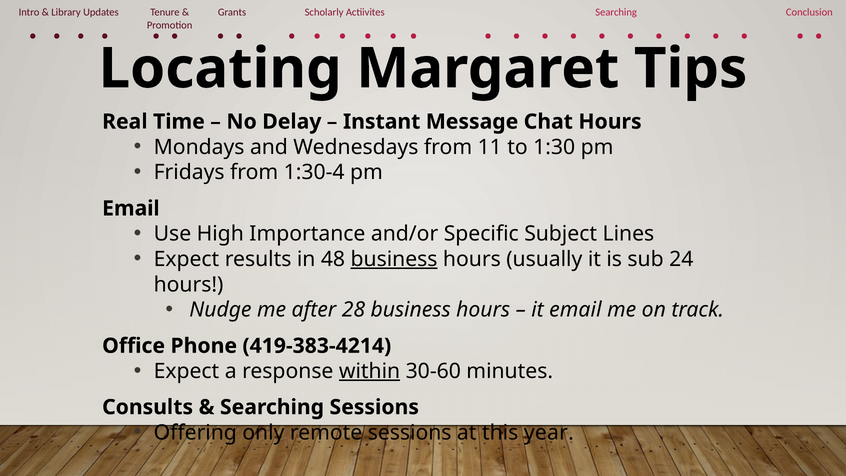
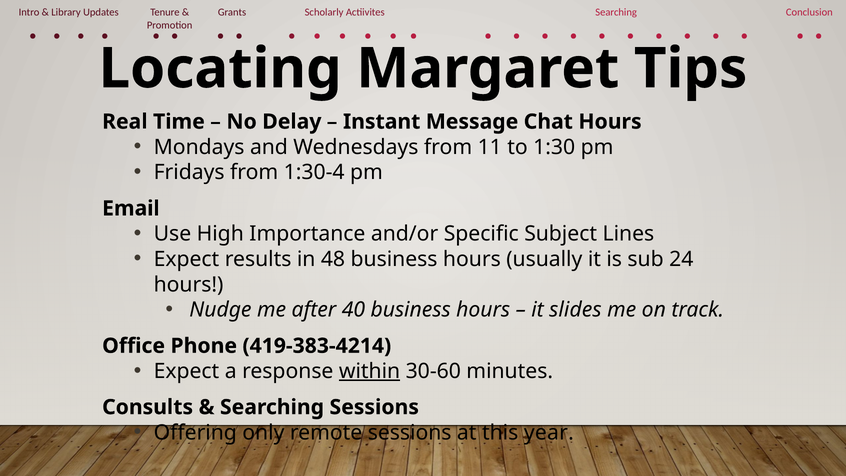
business underline: present -> none (394, 259)
28: 28 -> 40 (353, 310)
it email: email -> slides (575, 310)
